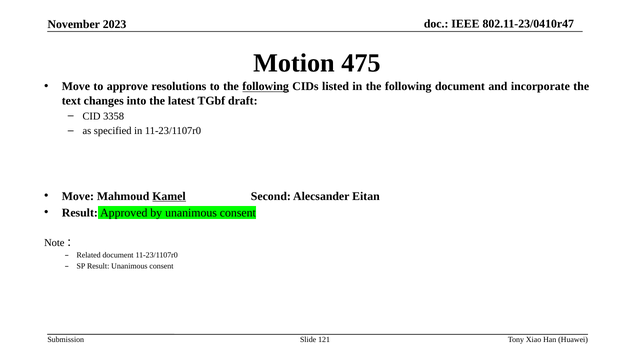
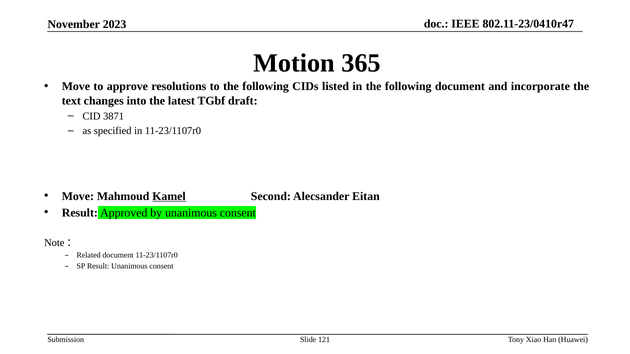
475: 475 -> 365 (361, 63)
following underline: present -> none (266, 87)
3358: 3358 -> 3871 (114, 116)
